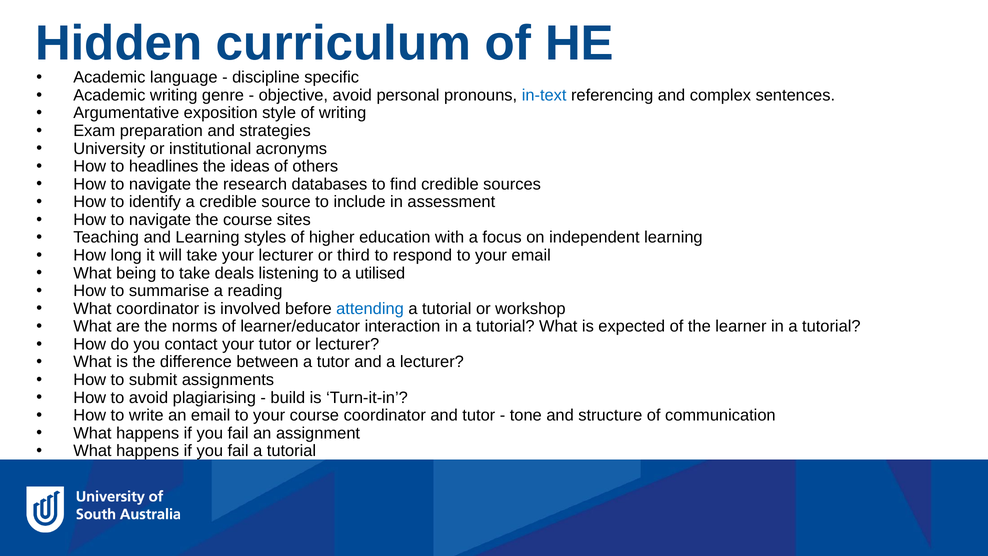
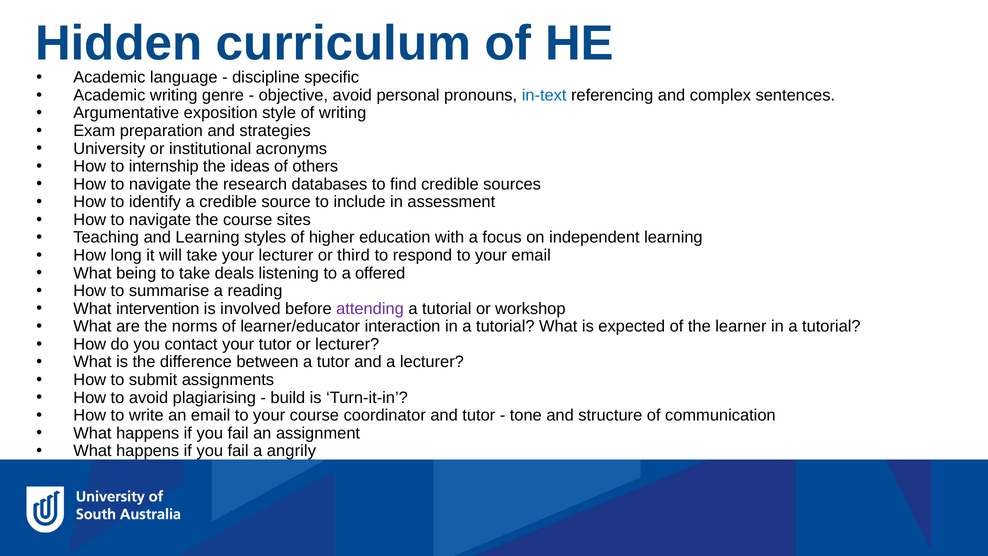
headlines: headlines -> internship (164, 166)
utilised: utilised -> offered (380, 273)
What coordinator: coordinator -> intervention (158, 309)
attending colour: blue -> purple (370, 309)
fail a tutorial: tutorial -> angrily (291, 451)
